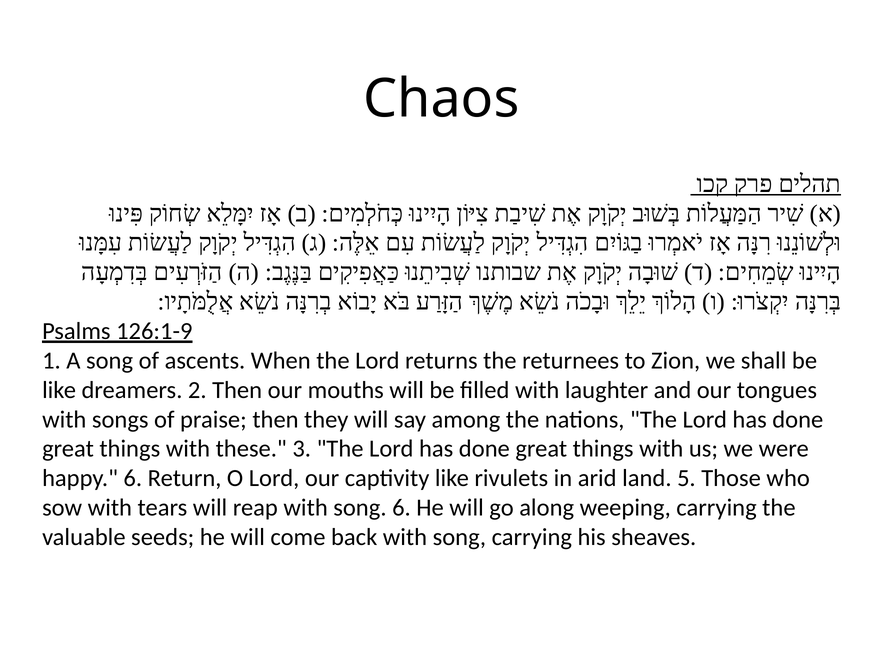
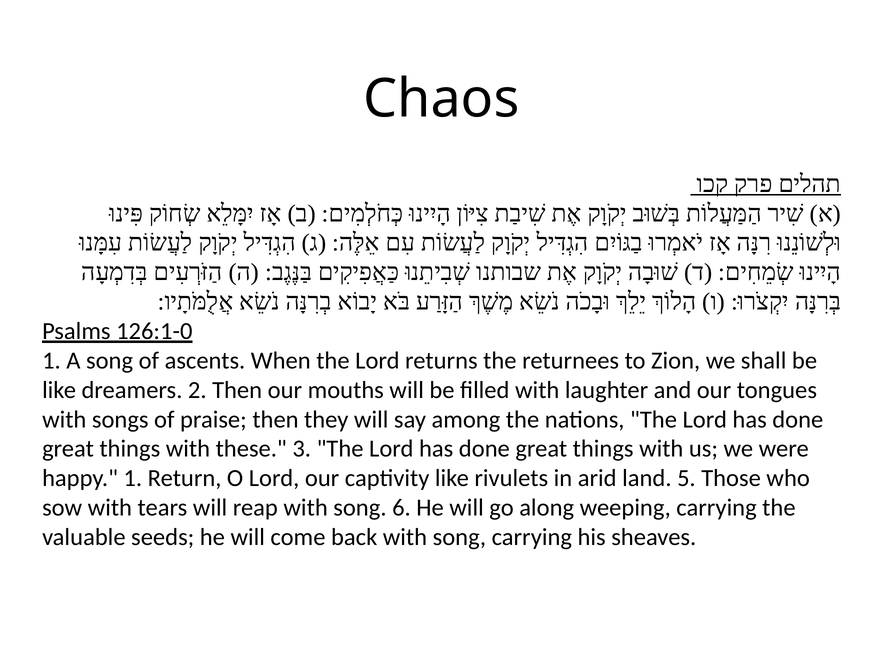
126:1-9: 126:1-9 -> 126:1-0 (154, 331)
happy 6: 6 -> 1 (133, 478)
